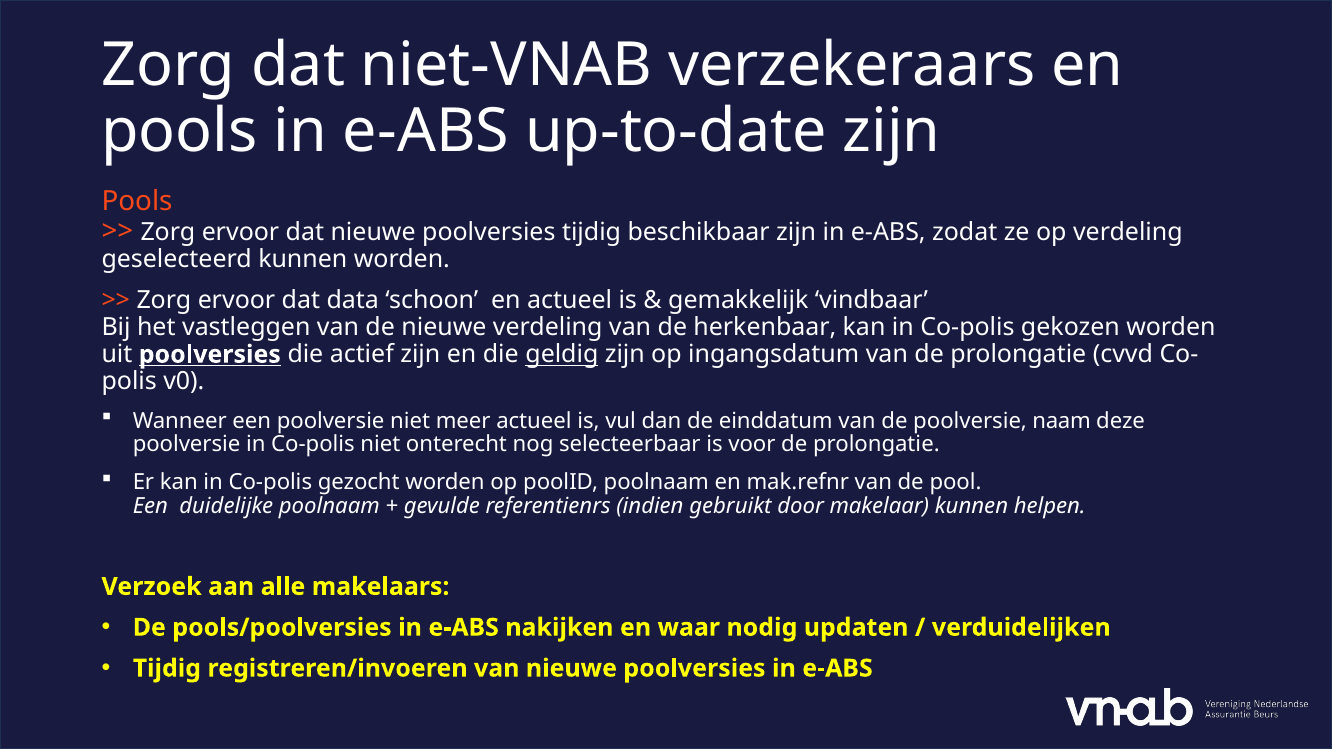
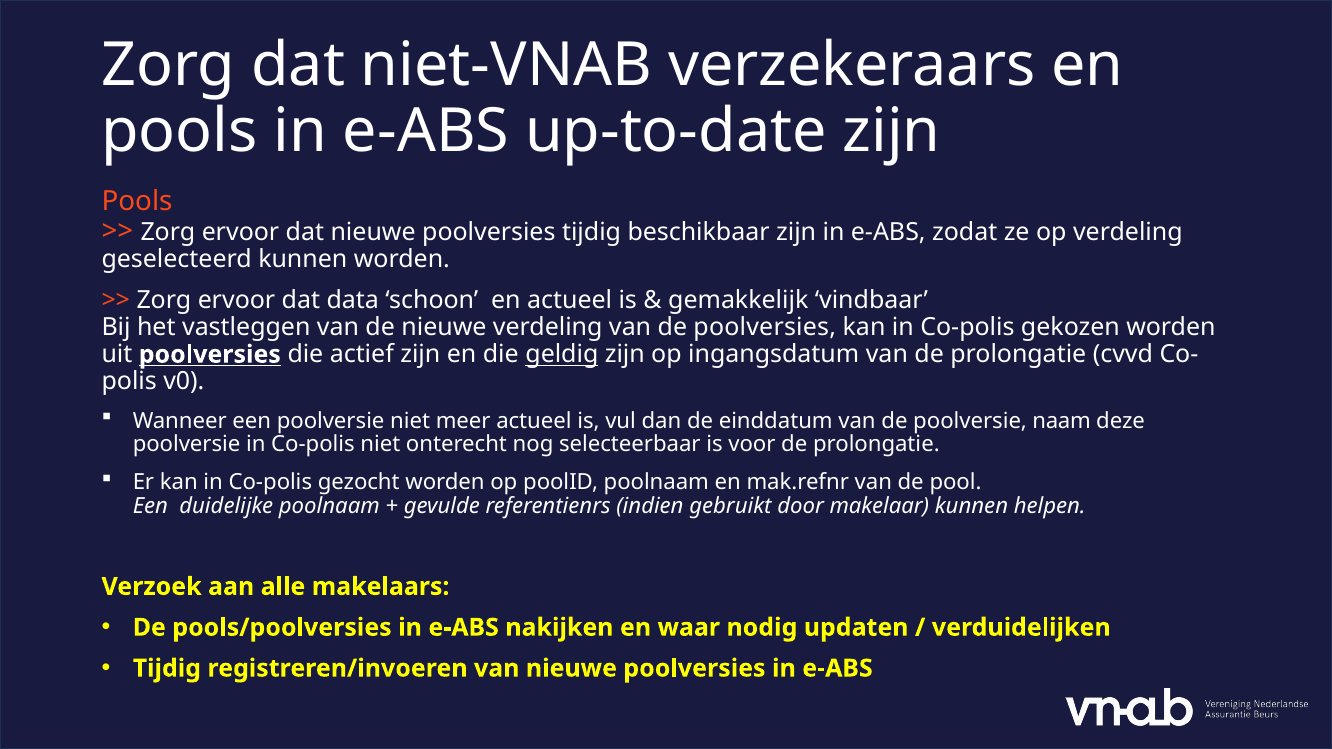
de herkenbaar: herkenbaar -> poolversies (765, 328)
